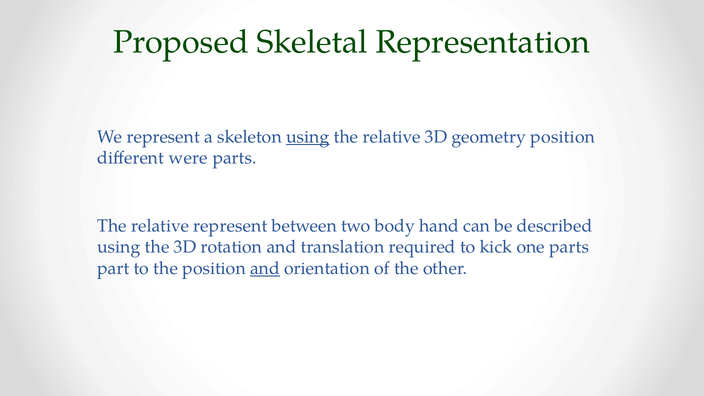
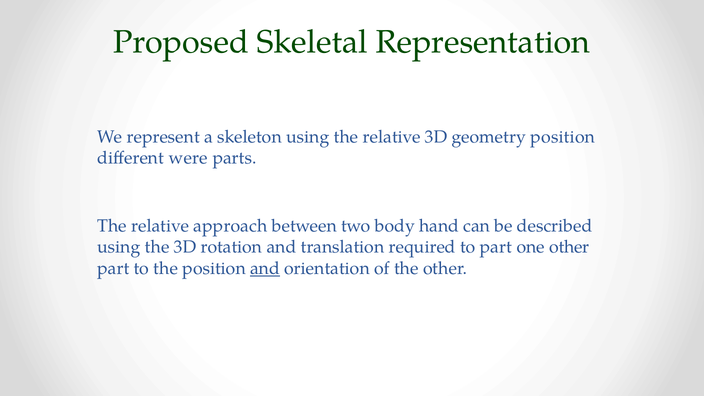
using underline: present -> none (308, 137)
relative represent: represent -> approach (230, 226)
to kick: kick -> part (496, 247)
one parts: parts -> other (569, 247)
